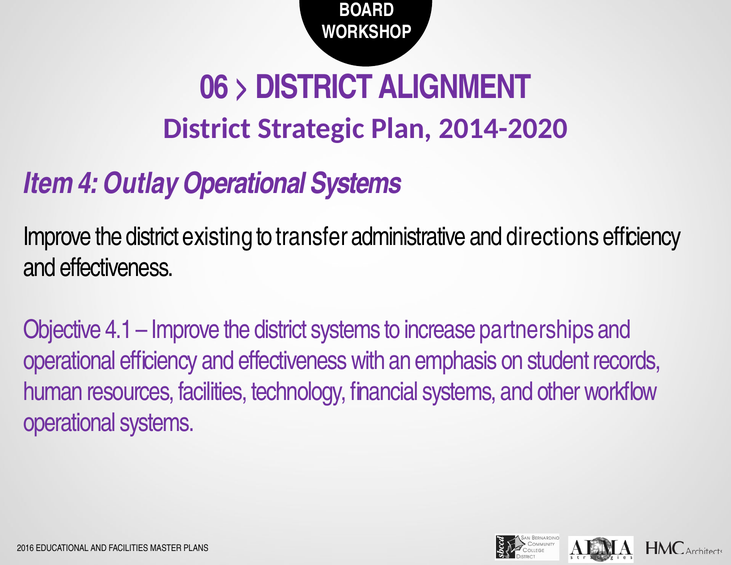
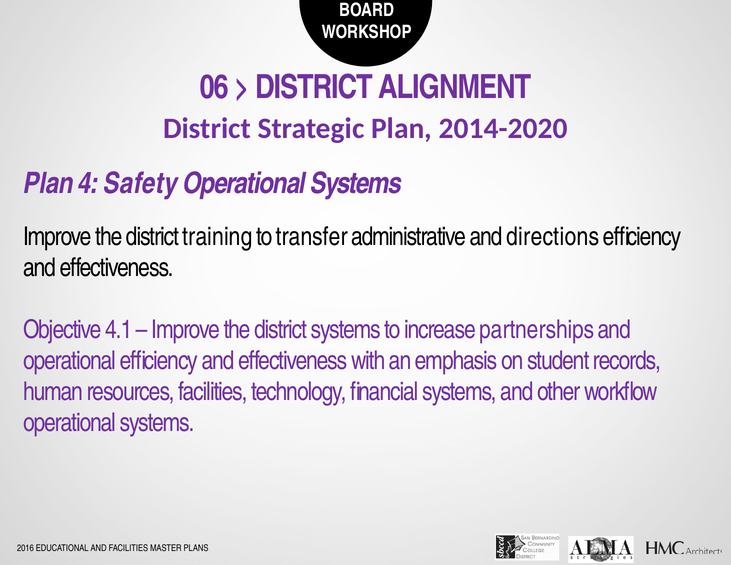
Item: Item -> Plan (48, 184)
Outlay: Outlay -> Safety (140, 184)
existing: existing -> training (218, 237)
